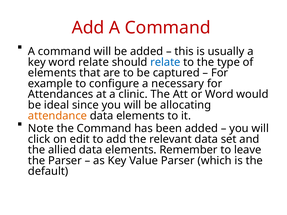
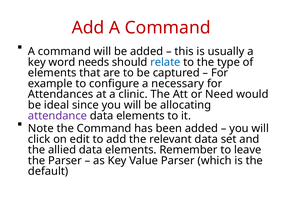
word relate: relate -> needs (94, 62)
or Word: Word -> Need (219, 94)
attendance colour: orange -> purple (58, 116)
